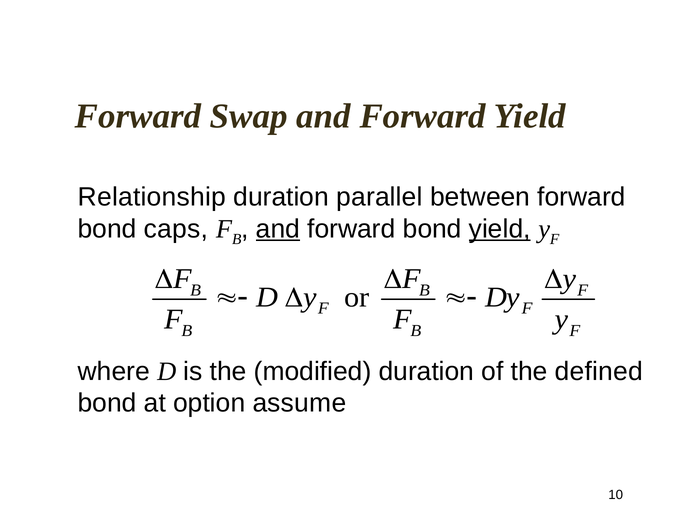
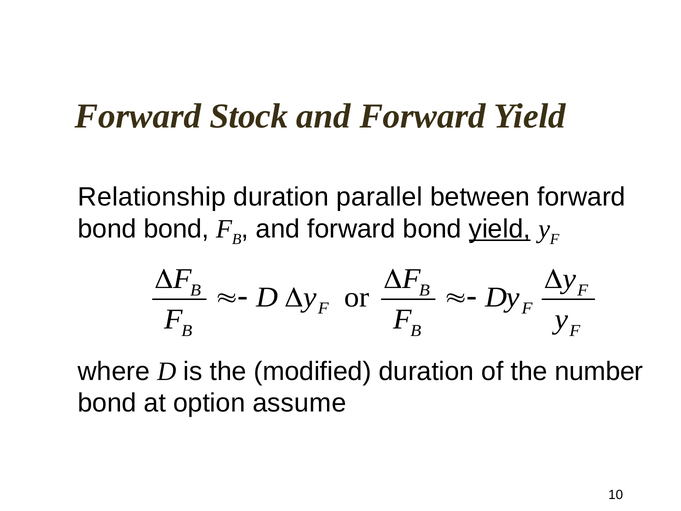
Swap: Swap -> Stock (249, 116)
bond caps: caps -> bond (176, 229)
and underline: present -> none (278, 229)
defined: defined -> number (599, 371)
